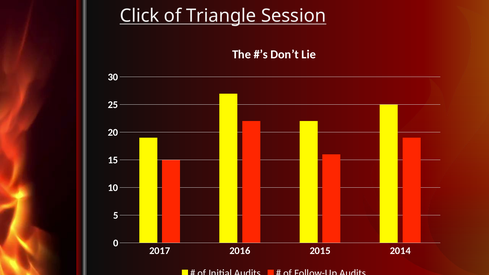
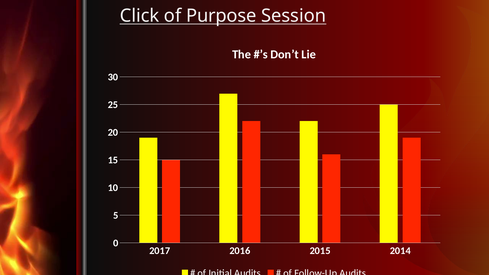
Triangle: Triangle -> Purpose (221, 16)
